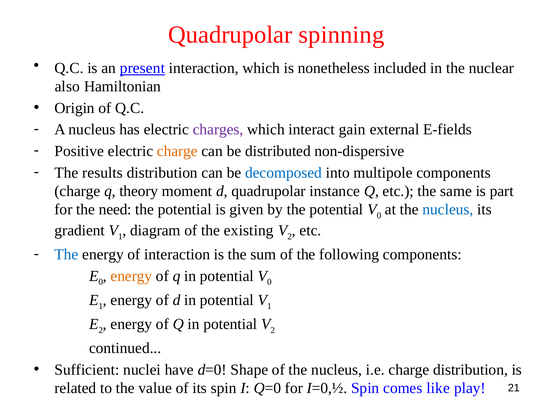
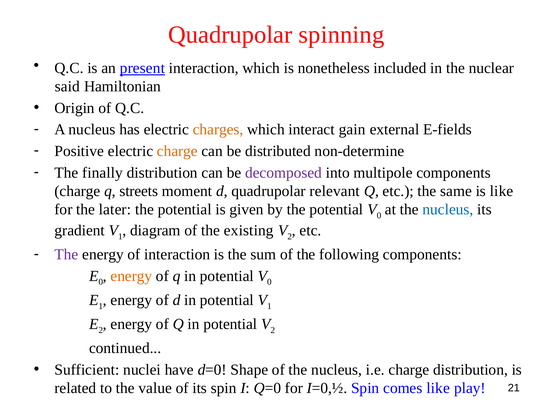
also: also -> said (67, 86)
charges colour: purple -> orange (218, 129)
non-dispersive: non-dispersive -> non-determine (360, 151)
results: results -> finally (103, 172)
decomposed colour: blue -> purple (284, 172)
theory: theory -> streets (139, 191)
instance: instance -> relevant (335, 191)
is part: part -> like (502, 191)
need: need -> later (115, 209)
The colour: blue -> purple (66, 254)
